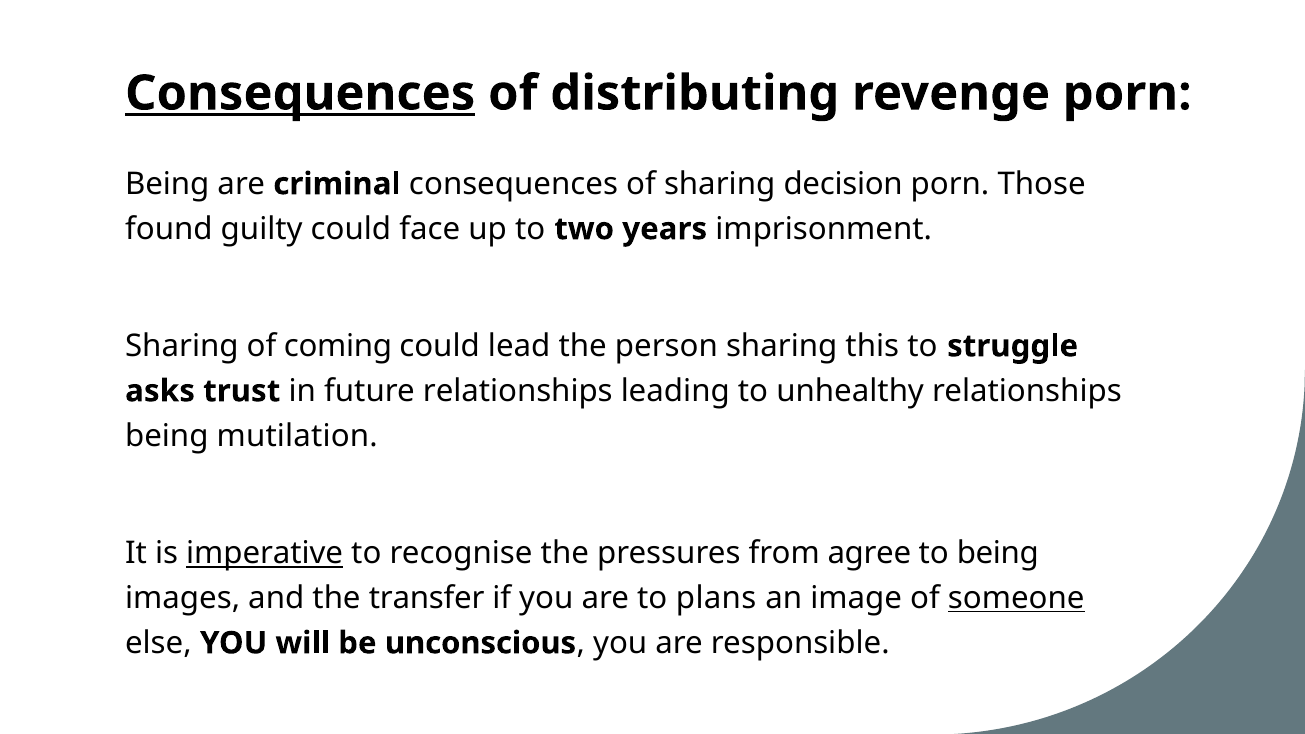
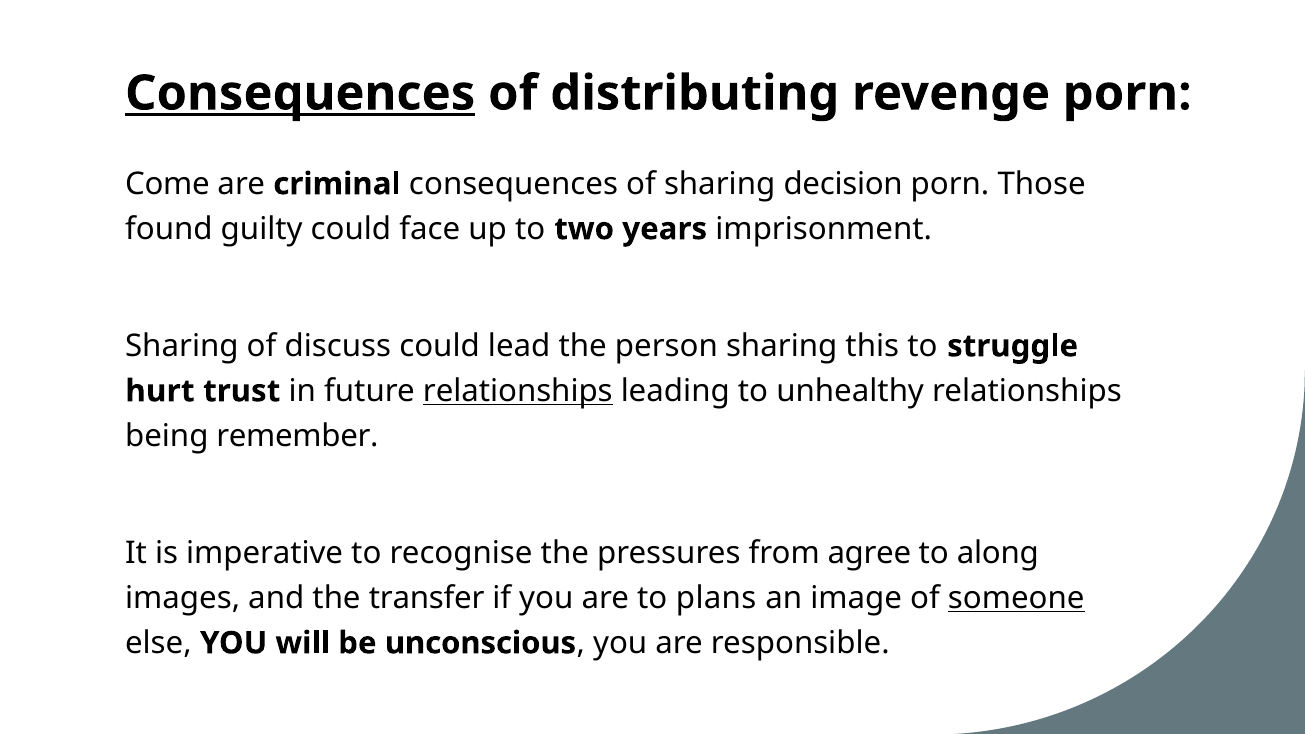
Being: Being -> Come (167, 184)
coming: coming -> discuss (338, 346)
asks: asks -> hurt (160, 391)
relationships underline: none -> present (518, 391)
mutilation: mutilation -> remember (297, 436)
imperative underline: present -> none (265, 553)
to being: being -> along (998, 553)
